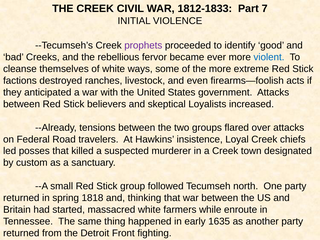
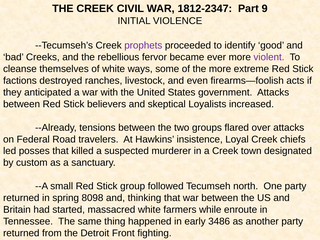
1812-1833: 1812-1833 -> 1812-2347 (205, 9)
7: 7 -> 9 (265, 9)
violent colour: blue -> purple (269, 57)
1818: 1818 -> 8098 (92, 198)
1635: 1635 -> 3486 (219, 221)
